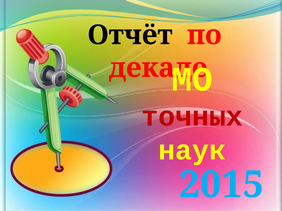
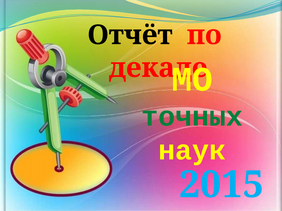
точных colour: red -> green (192, 117)
